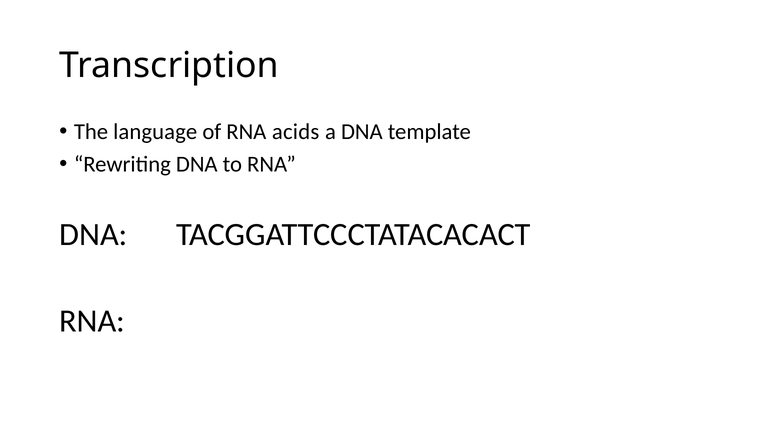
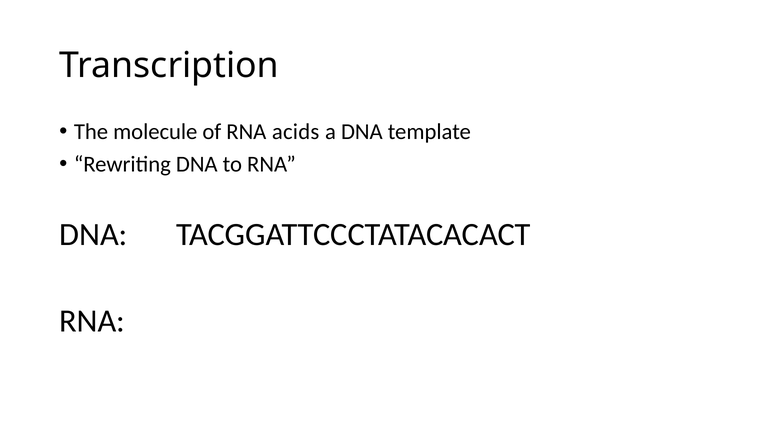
language: language -> molecule (155, 132)
